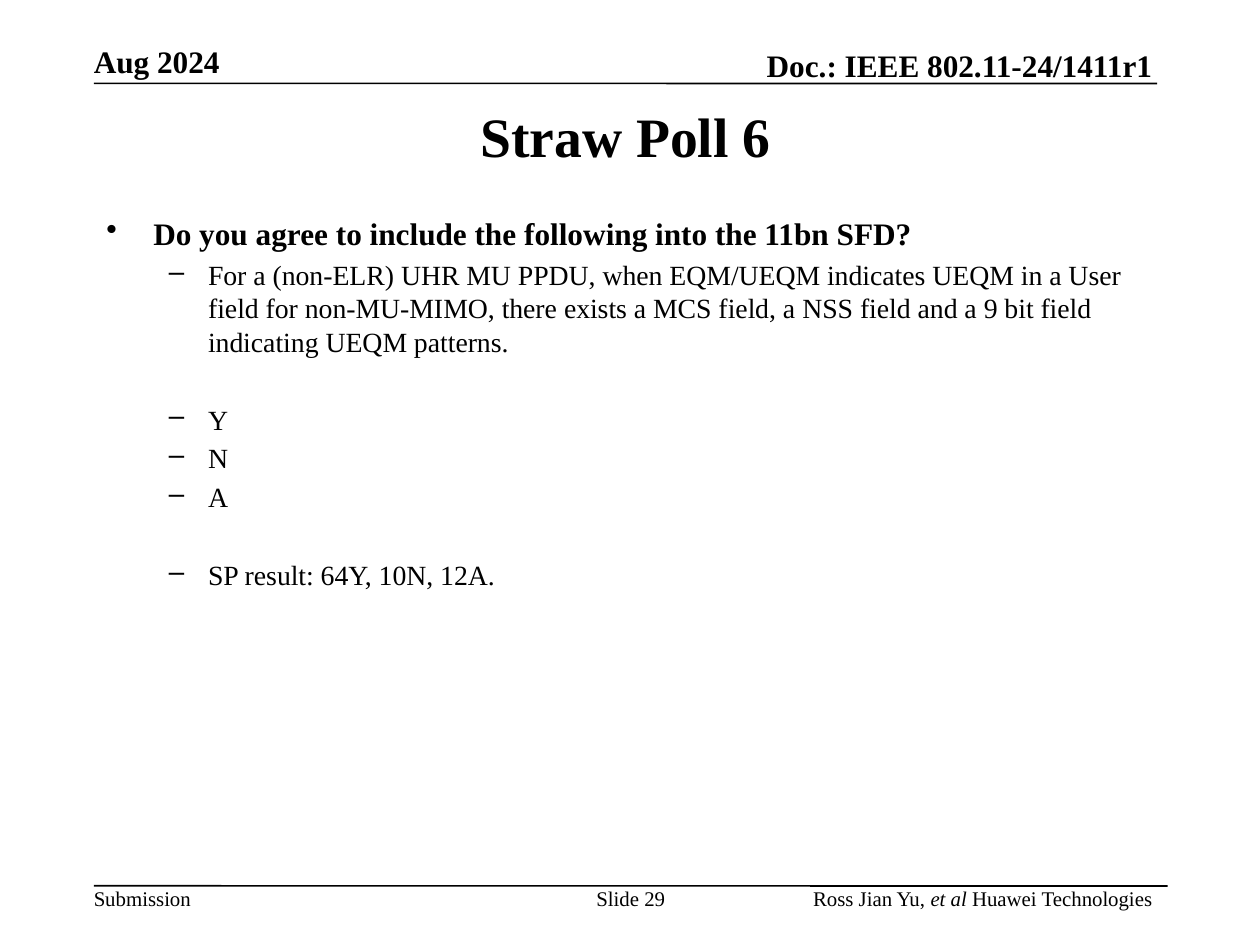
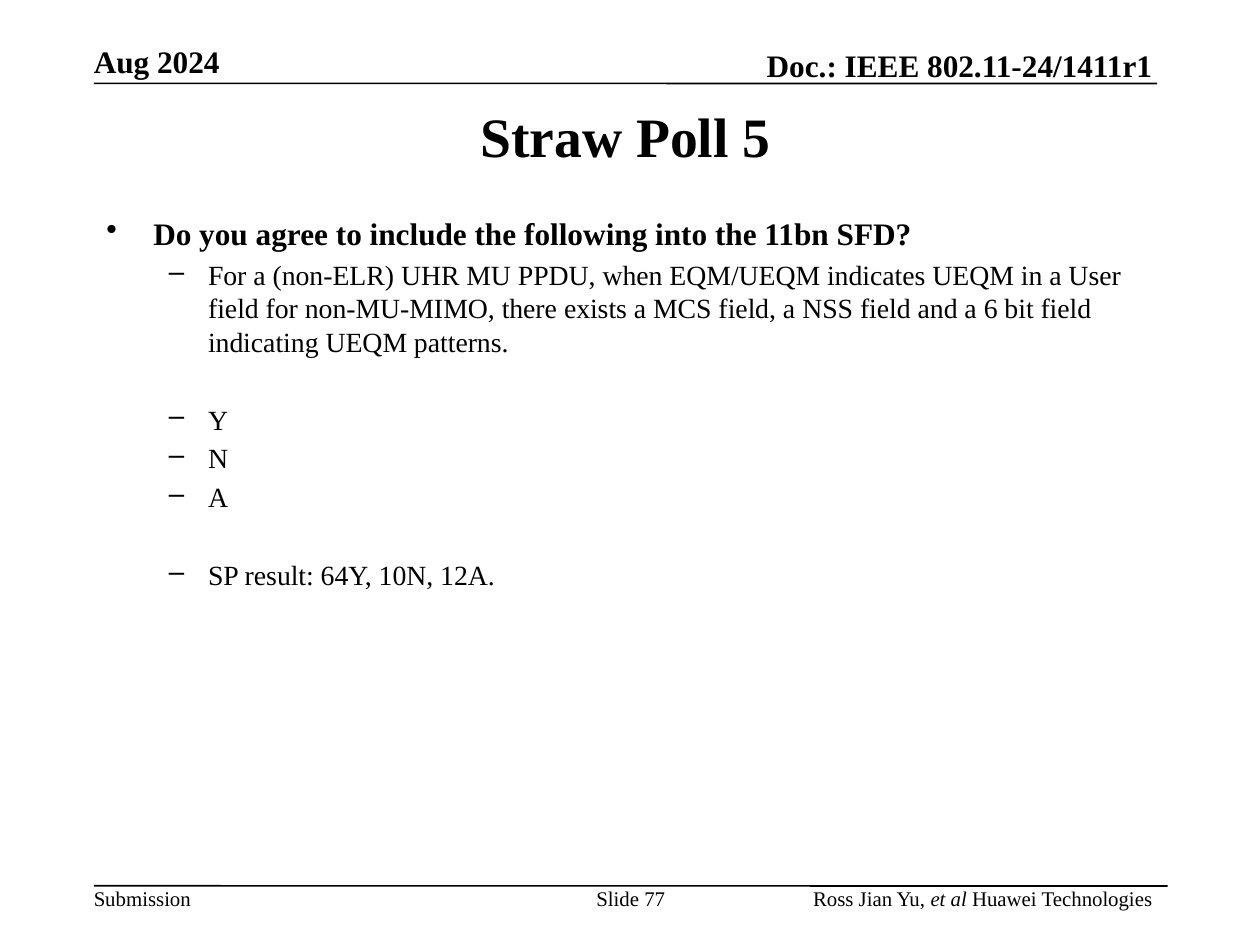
6: 6 -> 5 (757, 139)
9: 9 -> 6 (991, 310)
29: 29 -> 77 (655, 900)
